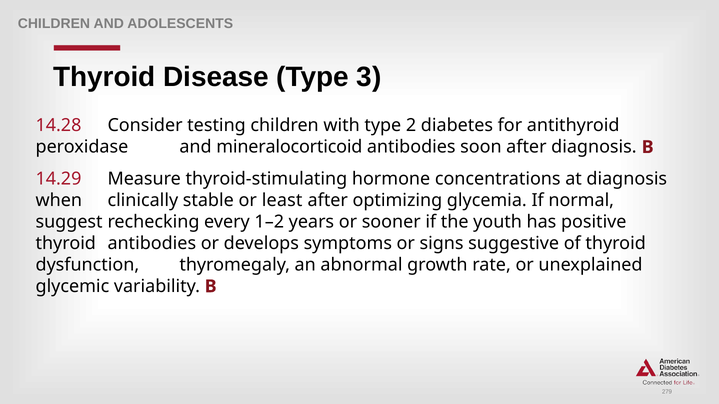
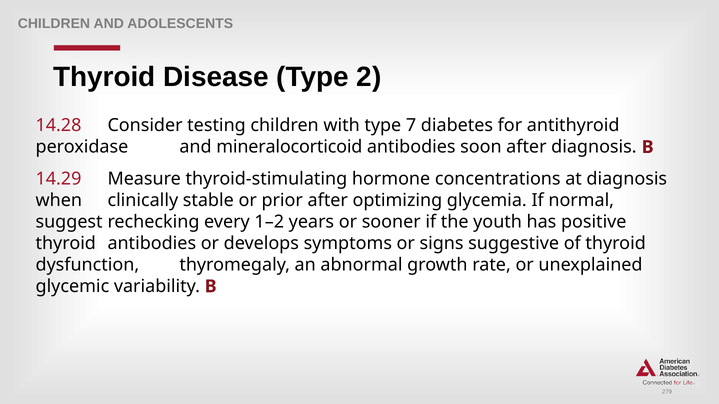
3: 3 -> 2 (369, 77)
2: 2 -> 7 (411, 126)
least: least -> prior (282, 200)
